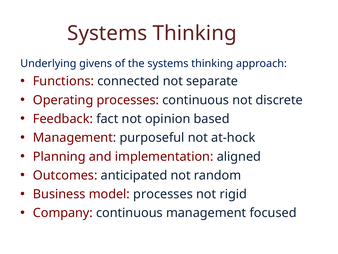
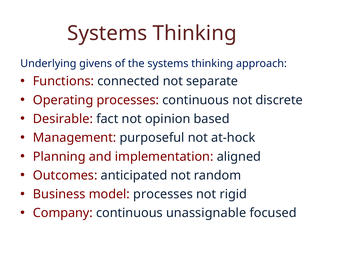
Feedback: Feedback -> Desirable (63, 119)
continuous management: management -> unassignable (206, 213)
